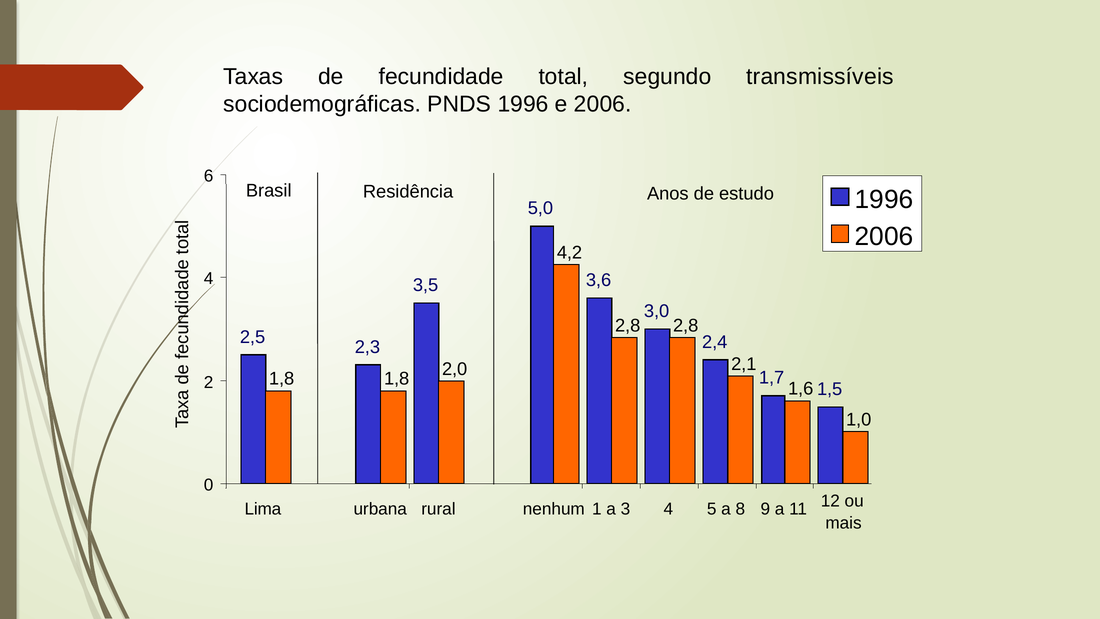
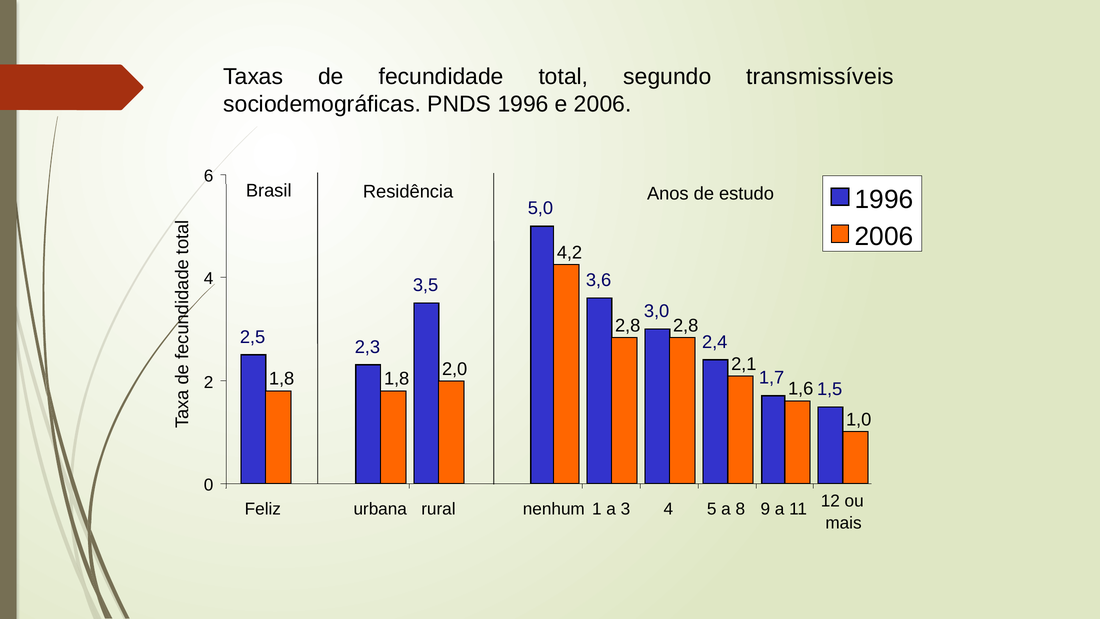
Lima: Lima -> Feliz (263, 509)
